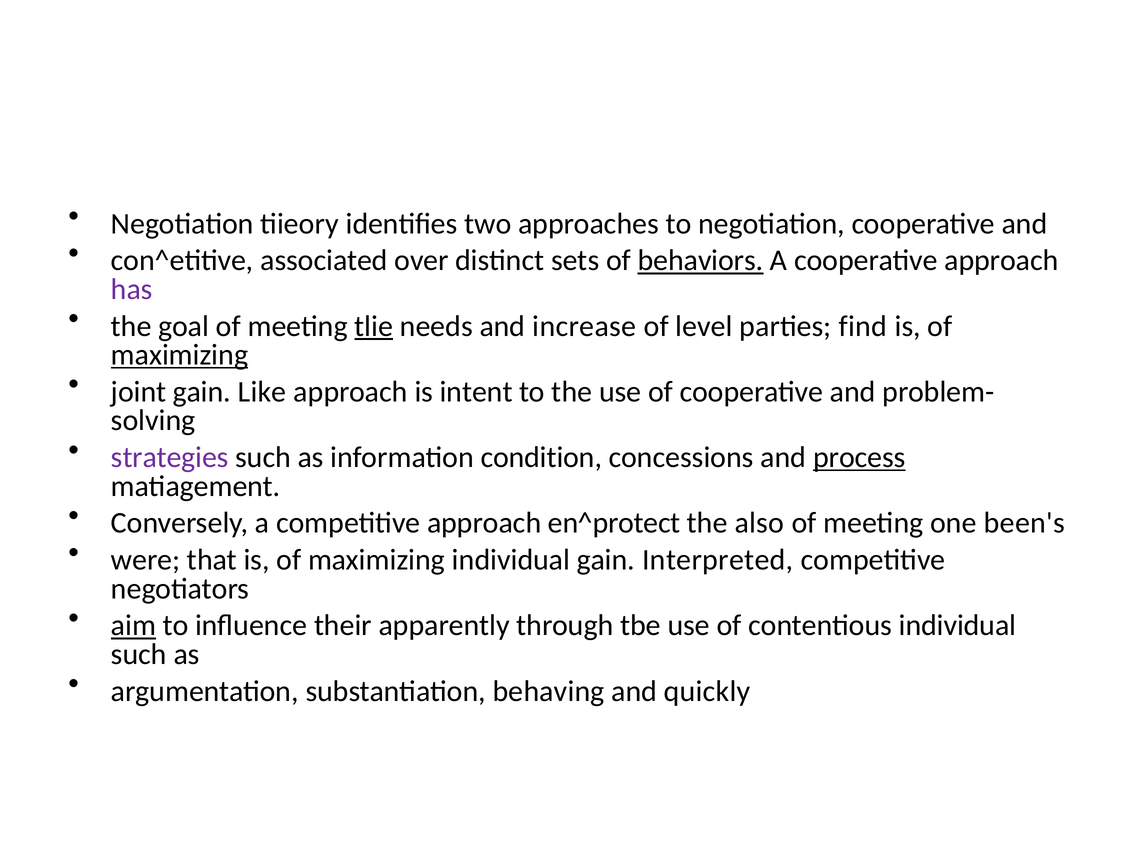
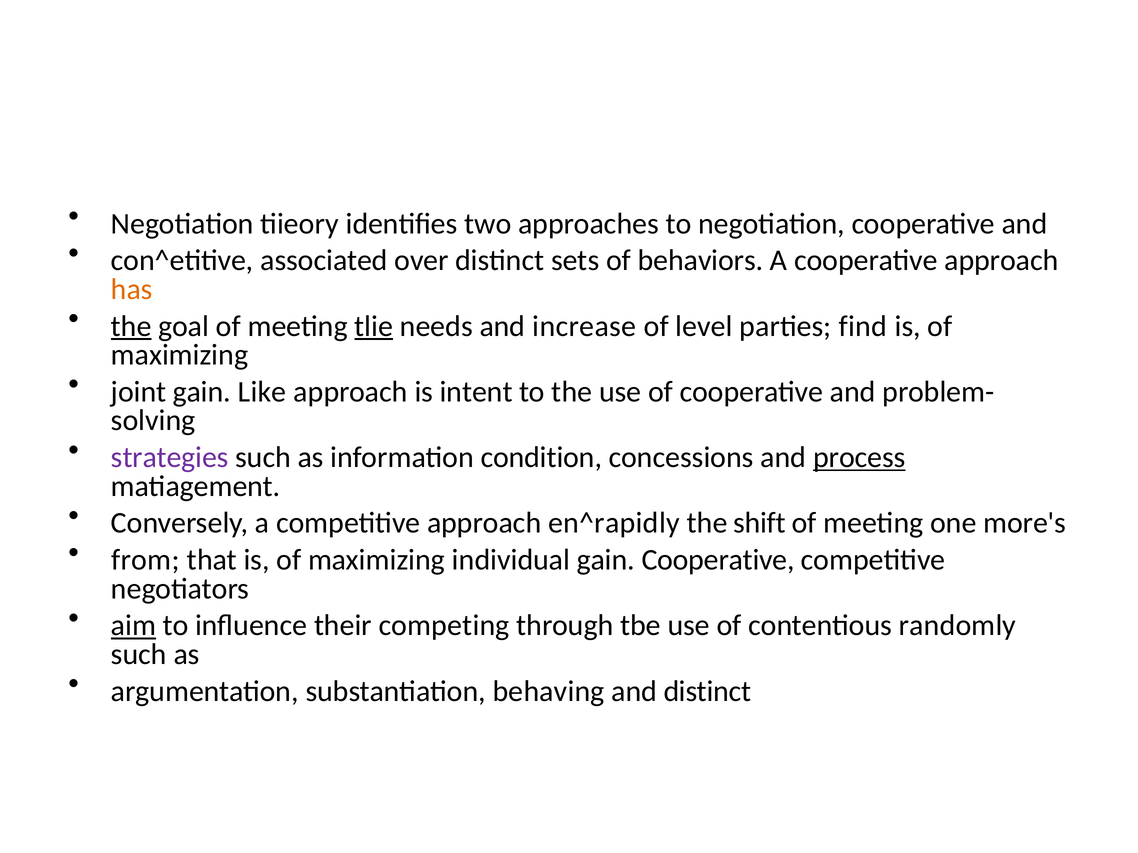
behaviors underline: present -> none (701, 261)
has colour: purple -> orange (132, 289)
the underline: none -> present (131, 326)
maximizing underline: present -> none (180, 355)
en^protect: en^protect -> en^rapidly (614, 523)
also: also -> shift (760, 523)
been's: been's -> more's (1025, 523)
were: were -> from (145, 560)
gain Interpreted: Interpreted -> Cooperative (718, 560)
apparently: apparently -> competing (444, 626)
contentious individual: individual -> randomly (957, 626)
and quickly: quickly -> distinct (707, 692)
